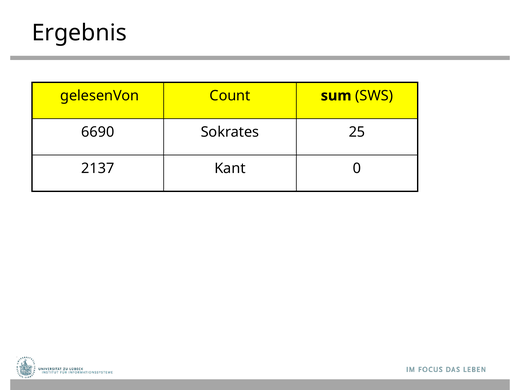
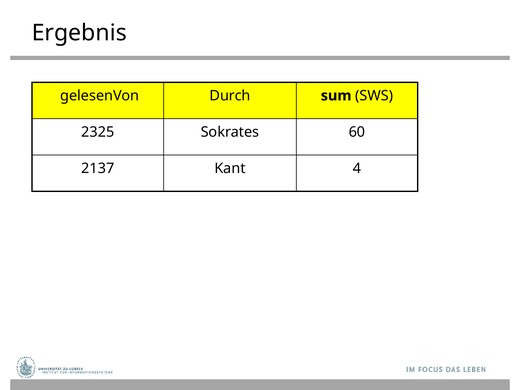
Count: Count -> Durch (230, 96)
6690: 6690 -> 2325 (98, 132)
25: 25 -> 60 (357, 132)
0: 0 -> 4 (357, 168)
